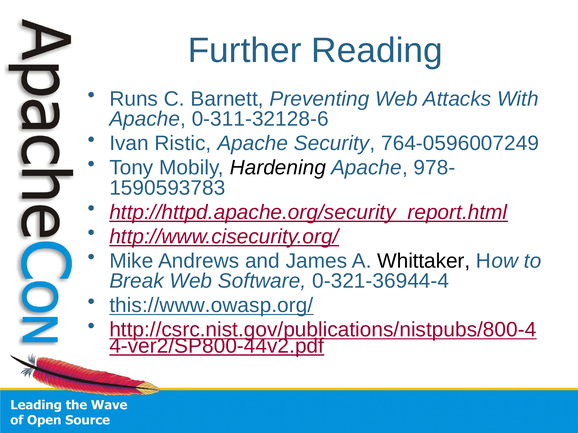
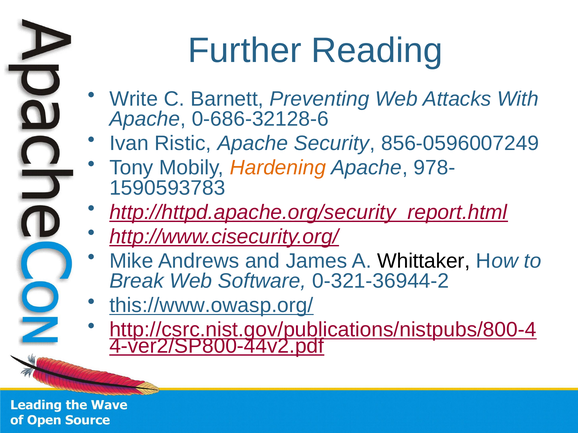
Runs: Runs -> Write (134, 99)
0-311-32128-6: 0-311-32128-6 -> 0-686-32128-6 (260, 119)
764-0596007249: 764-0596007249 -> 856-0596007249 (460, 144)
Hardening colour: black -> orange (278, 168)
0-321-36944-4: 0-321-36944-4 -> 0-321-36944-2 (381, 281)
